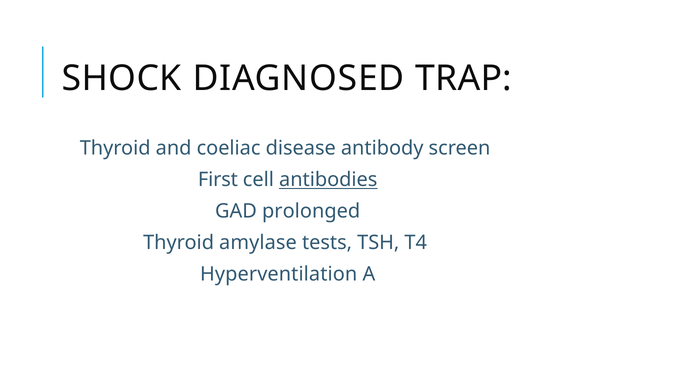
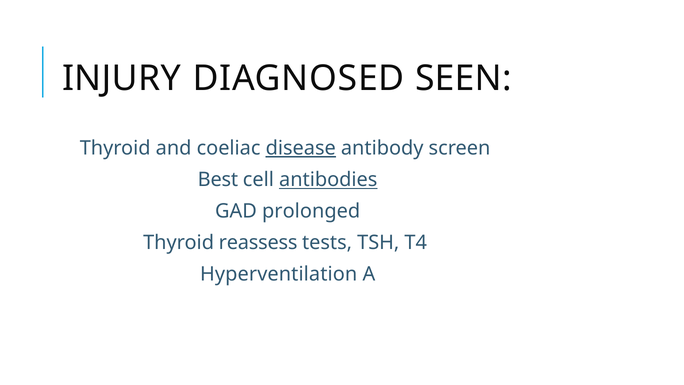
SHOCK: SHOCK -> INJURY (122, 78)
TRAP: TRAP -> SEEN (463, 78)
disease underline: none -> present (301, 148)
First: First -> Best (218, 180)
amylase: amylase -> reassess (258, 243)
